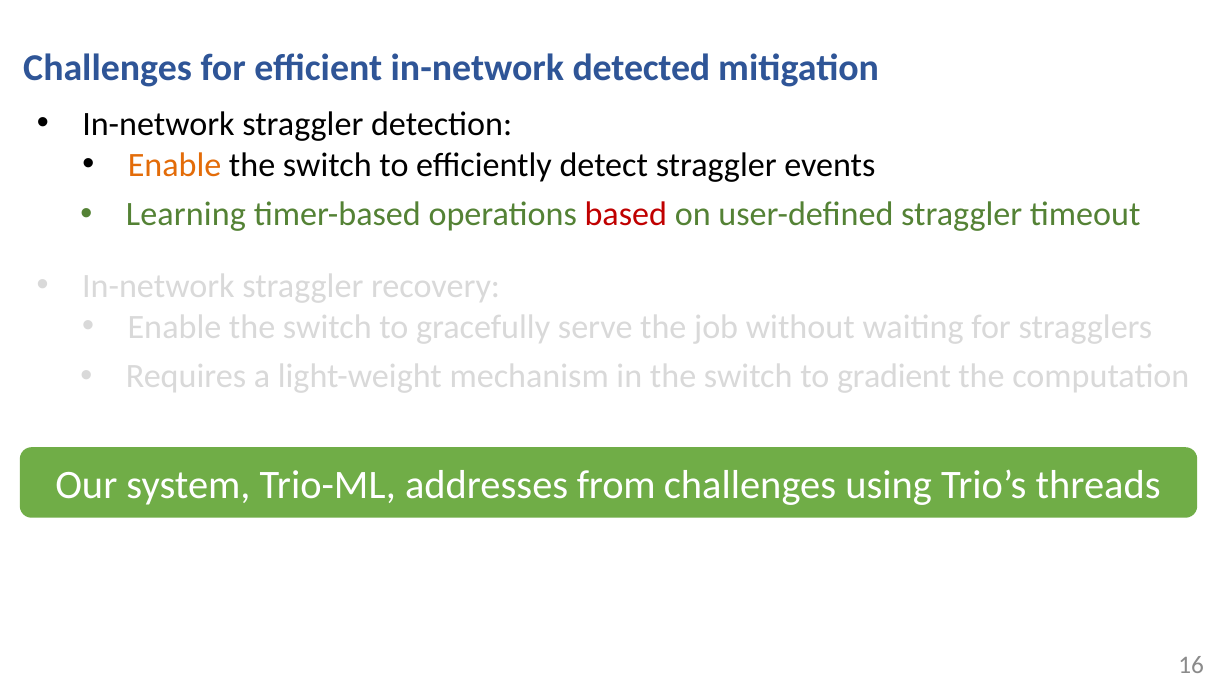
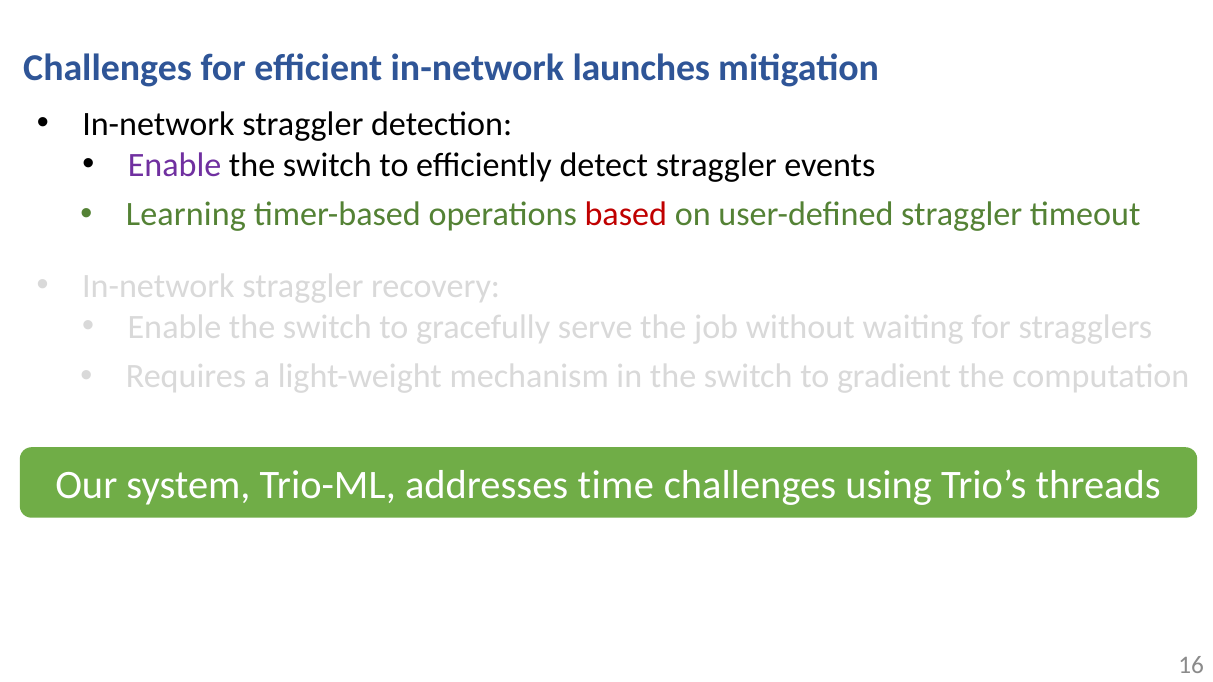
detected: detected -> launches (641, 68)
Enable colour: orange -> purple (175, 165)
from: from -> time (616, 485)
